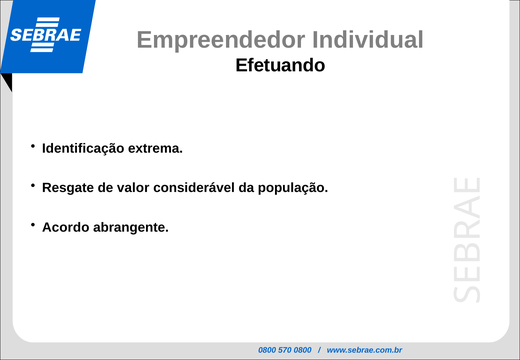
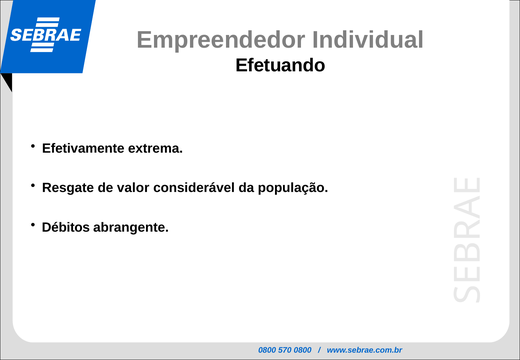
Identificação: Identificação -> Efetivamente (83, 148)
Acordo: Acordo -> Débitos (66, 227)
